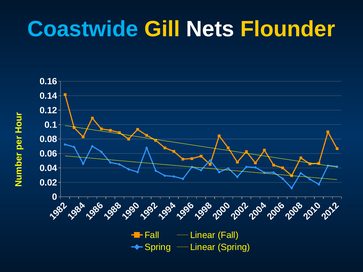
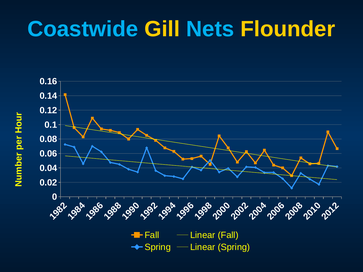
Nets colour: white -> light blue (210, 29)
